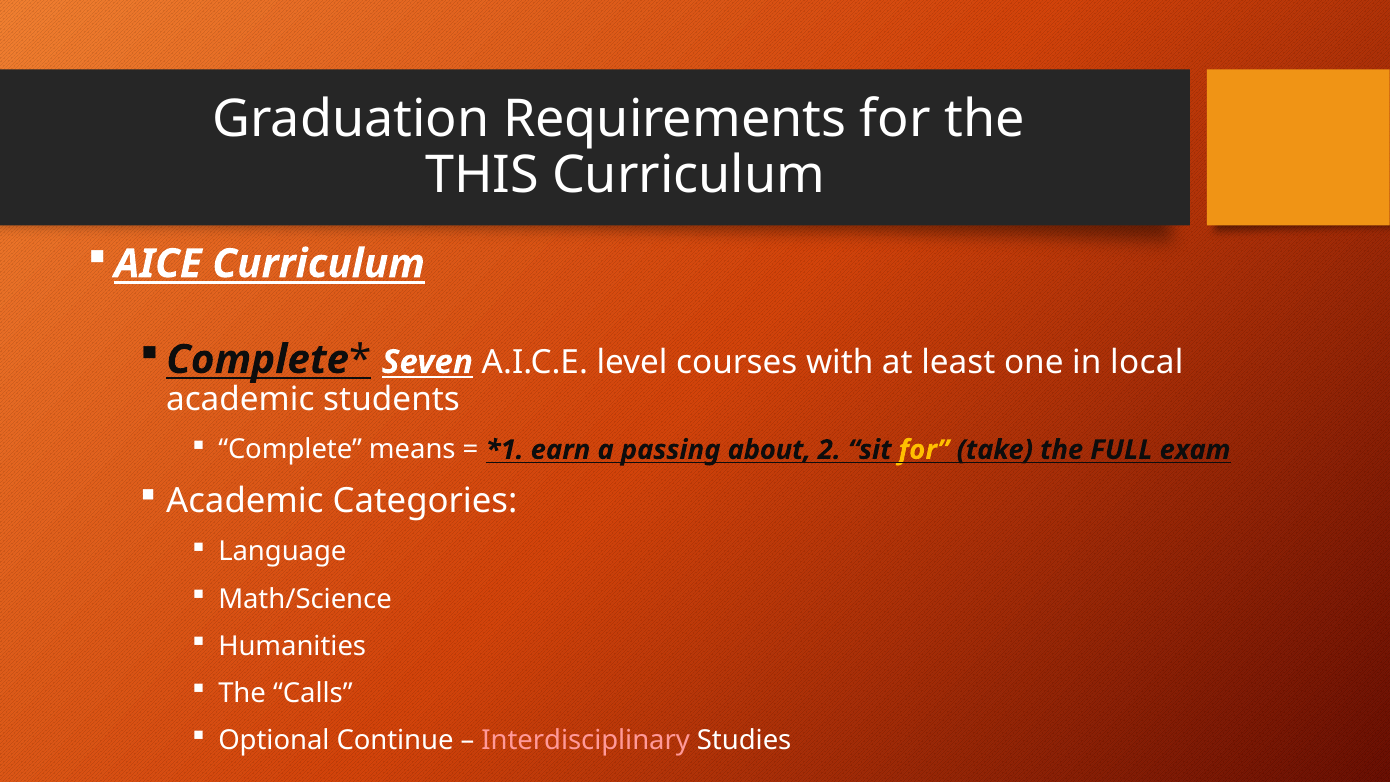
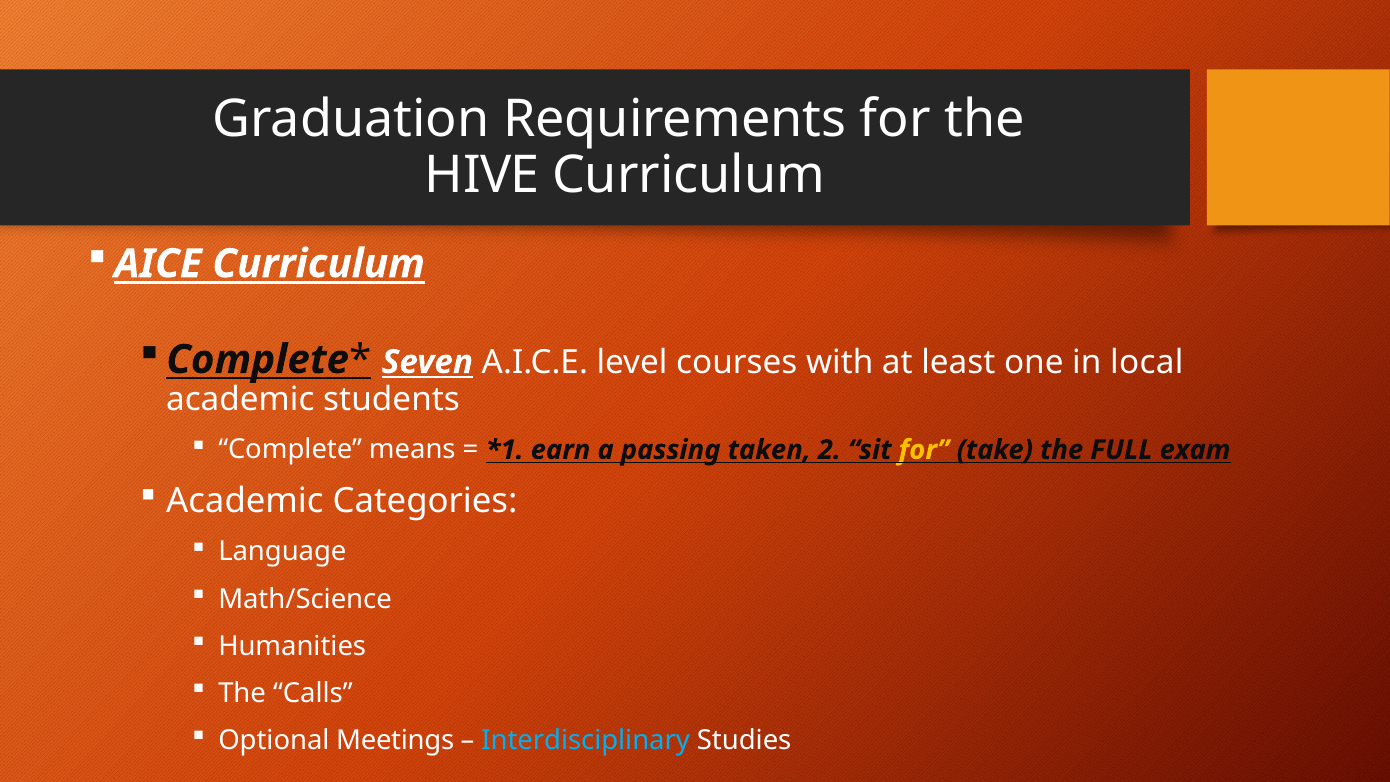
THIS: THIS -> HIVE (482, 175)
about: about -> taken (769, 450)
Continue: Continue -> Meetings (395, 740)
Interdisciplinary colour: pink -> light blue (586, 740)
